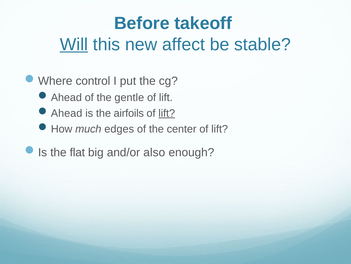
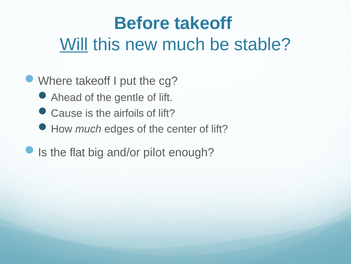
new affect: affect -> much (184, 44)
Where control: control -> takeoff (93, 81)
Ahead: Ahead -> Cause (67, 113)
lift underline: present -> none (167, 113)
also: also -> pilot (154, 152)
